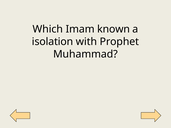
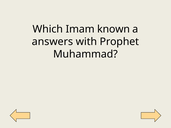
isolation: isolation -> answers (52, 42)
